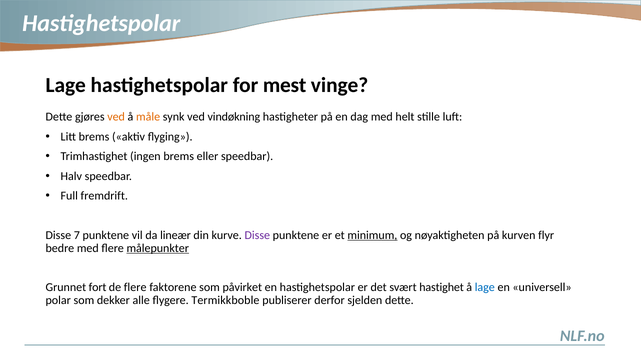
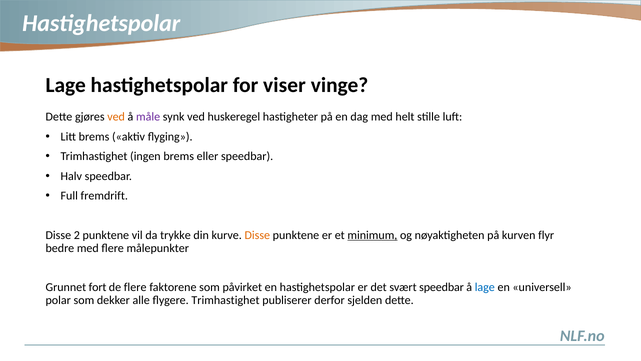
mest: mest -> viser (284, 85)
måle colour: orange -> purple (148, 117)
vindøkning: vindøkning -> huskeregel (234, 117)
7: 7 -> 2 (77, 235)
lineær: lineær -> trykke (175, 235)
Disse colour: purple -> orange (257, 235)
målepunkter underline: present -> none (158, 248)
svært hastighet: hastighet -> speedbar (442, 287)
flygere Termikkboble: Termikkboble -> Trimhastighet (226, 300)
